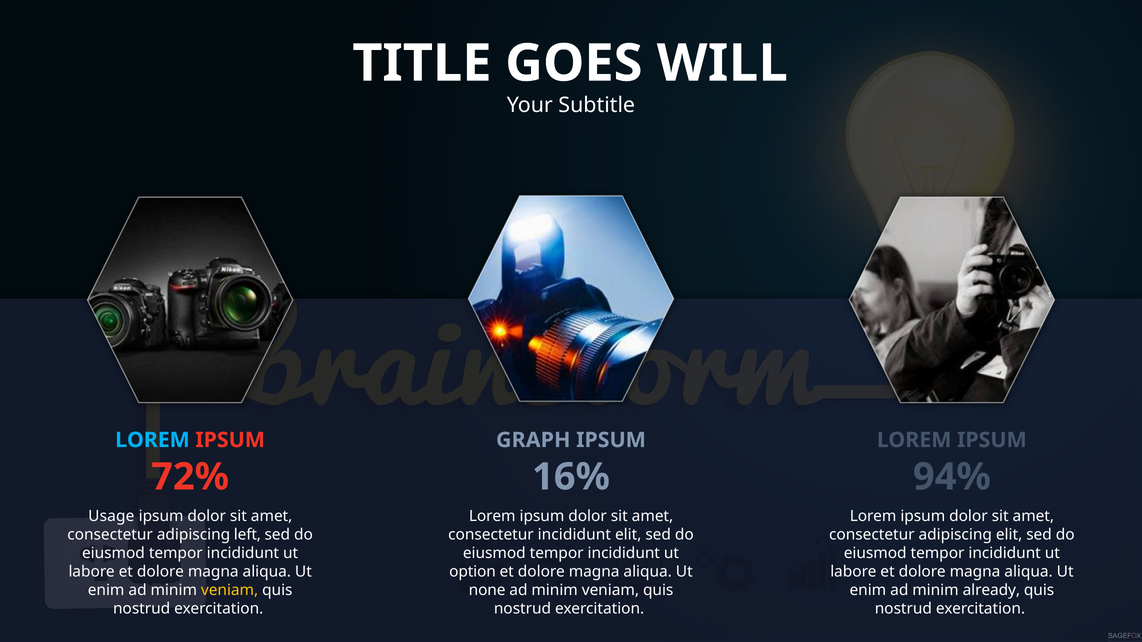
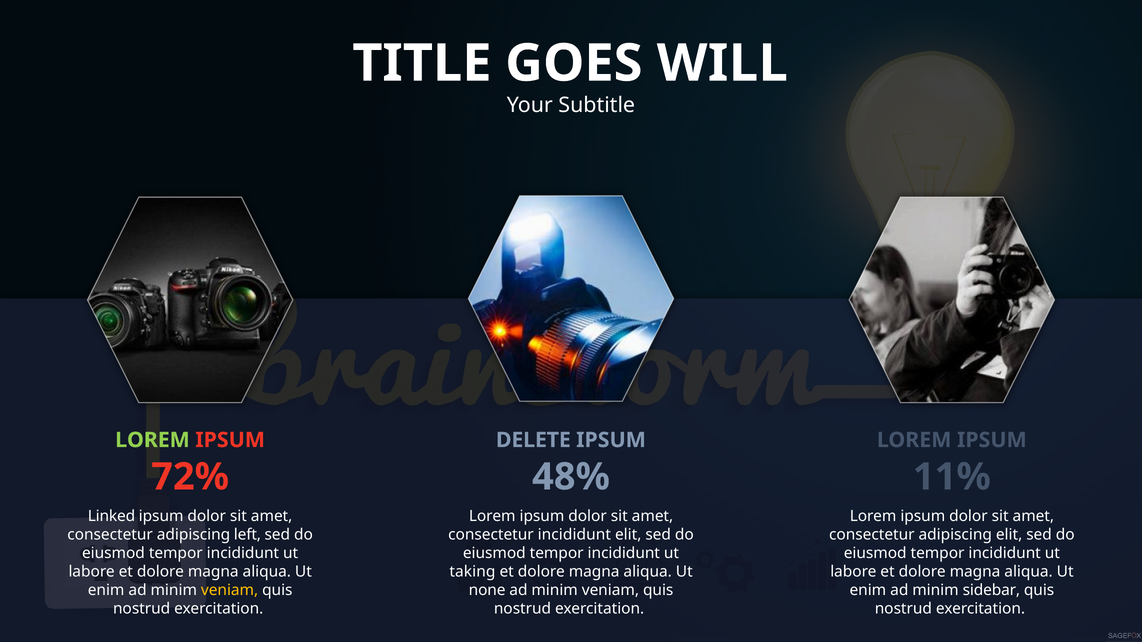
LOREM colour: light blue -> light green (152, 440)
GRAPH: GRAPH -> DELETE (533, 440)
16%: 16% -> 48% (571, 477)
94%: 94% -> 11% (952, 477)
Usage: Usage -> Linked (111, 516)
option: option -> taking (472, 572)
already: already -> sidebar (991, 591)
